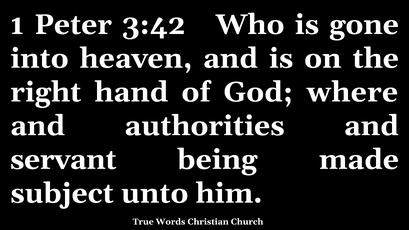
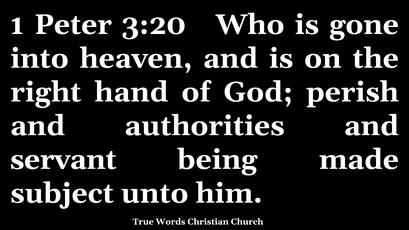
3:42: 3:42 -> 3:20 (154, 25)
where: where -> perish (353, 92)
